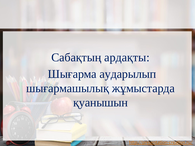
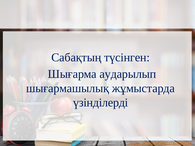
ардақты: ардақты -> түсінген (127, 58)
қуанышын: қуанышын -> үзінділерді (101, 103)
